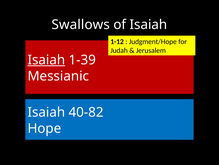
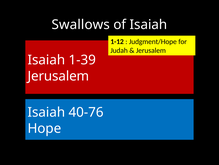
Isaiah underline: present -> none (46, 60)
Messianic: Messianic -> Jerusalem (58, 76)
40-82: 40-82 -> 40-76 (86, 112)
